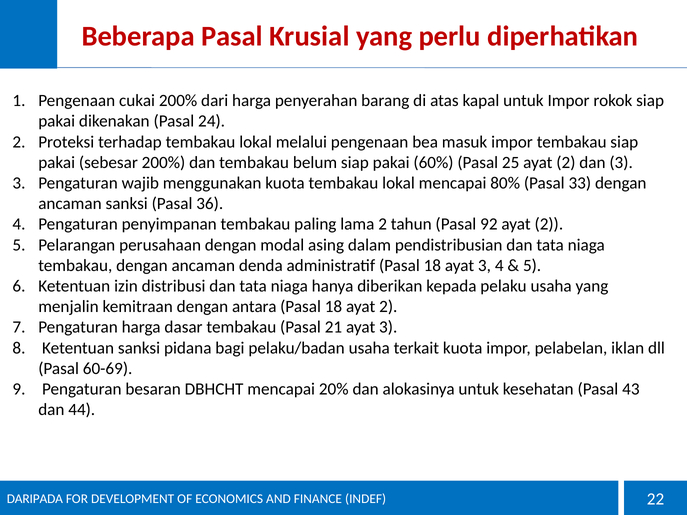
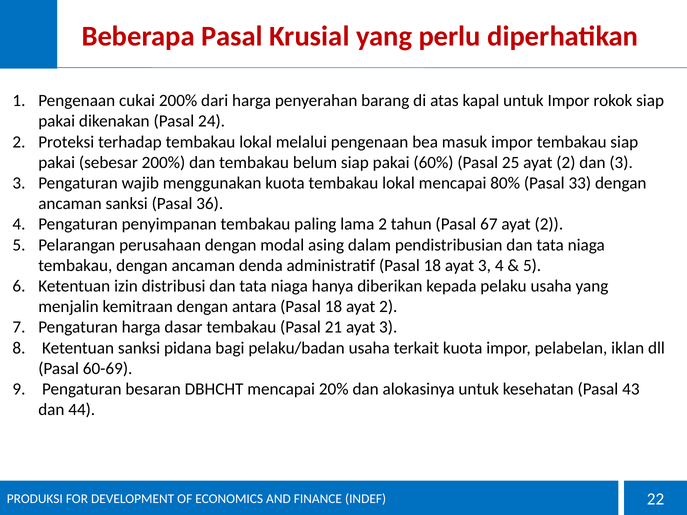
92: 92 -> 67 (489, 224)
DARIPADA: DARIPADA -> PRODUKSI (35, 499)
